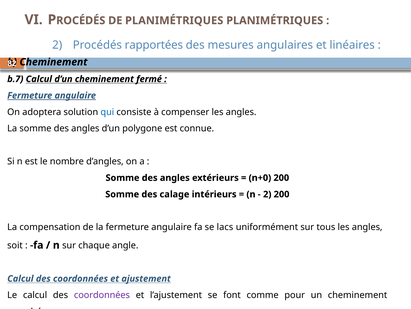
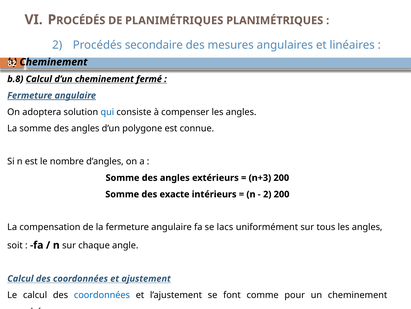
rapportées: rapportées -> secondaire (154, 45)
b.7: b.7 -> b.8 (15, 79)
n+0: n+0 -> n+3 (260, 177)
calage: calage -> exacte (175, 194)
coordonnées colour: purple -> blue (102, 294)
